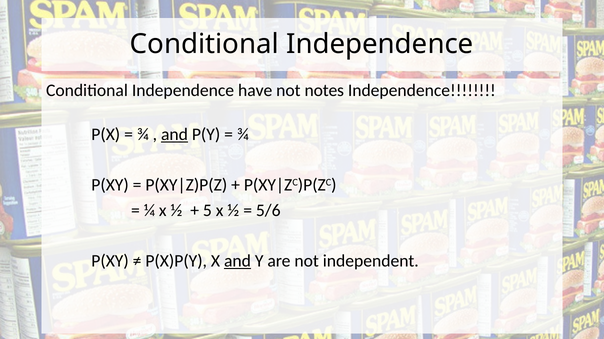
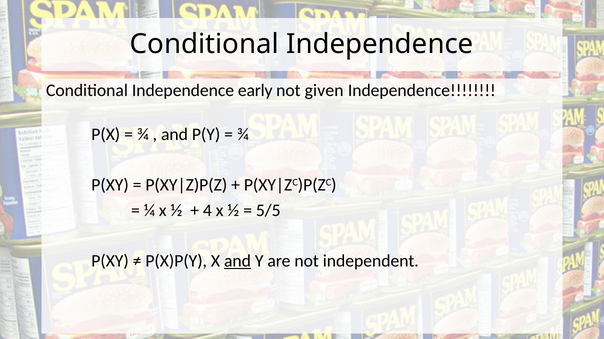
have: have -> early (255, 90)
notes: notes -> given (324, 90)
and underline: present -> none (175, 135)
5: 5 -> 4 (207, 211)
5/6: 5/6 -> 5/5 (268, 211)
